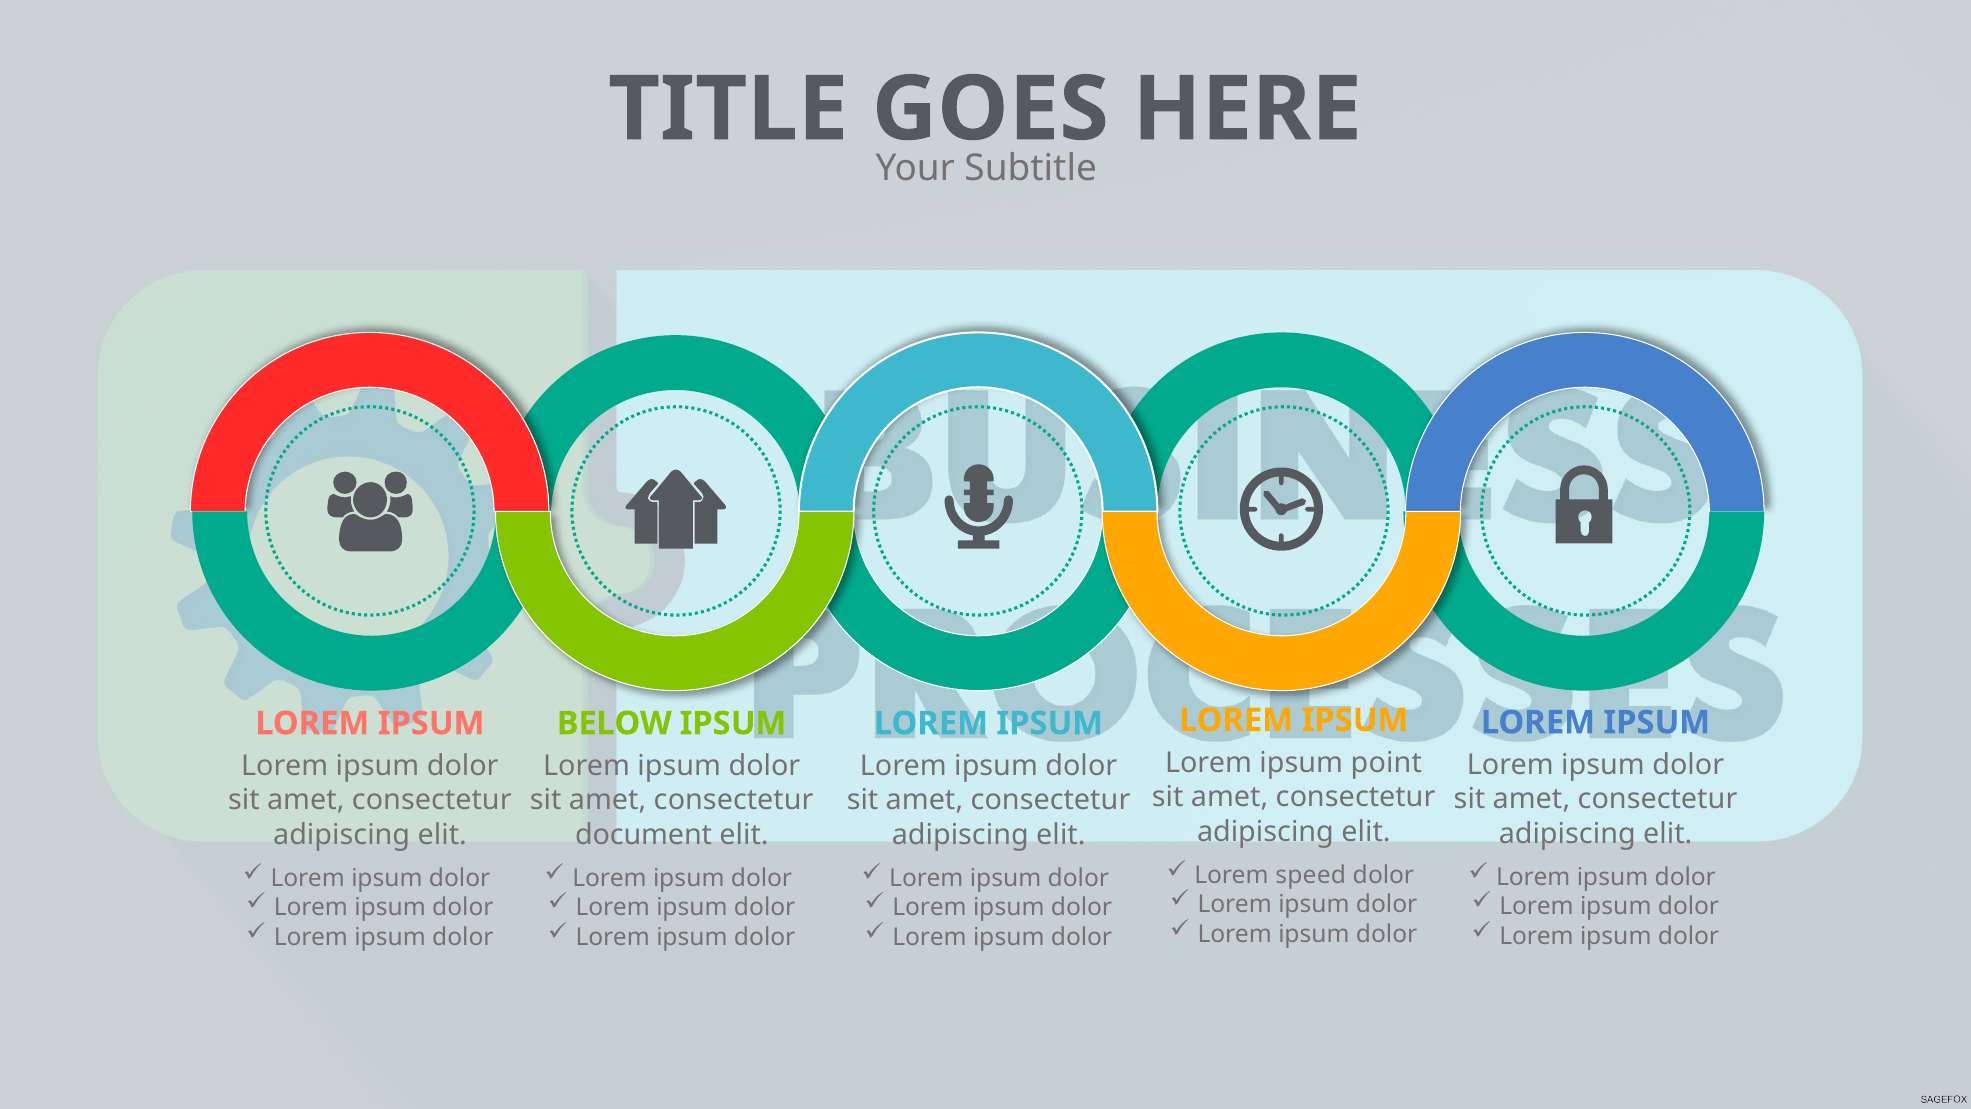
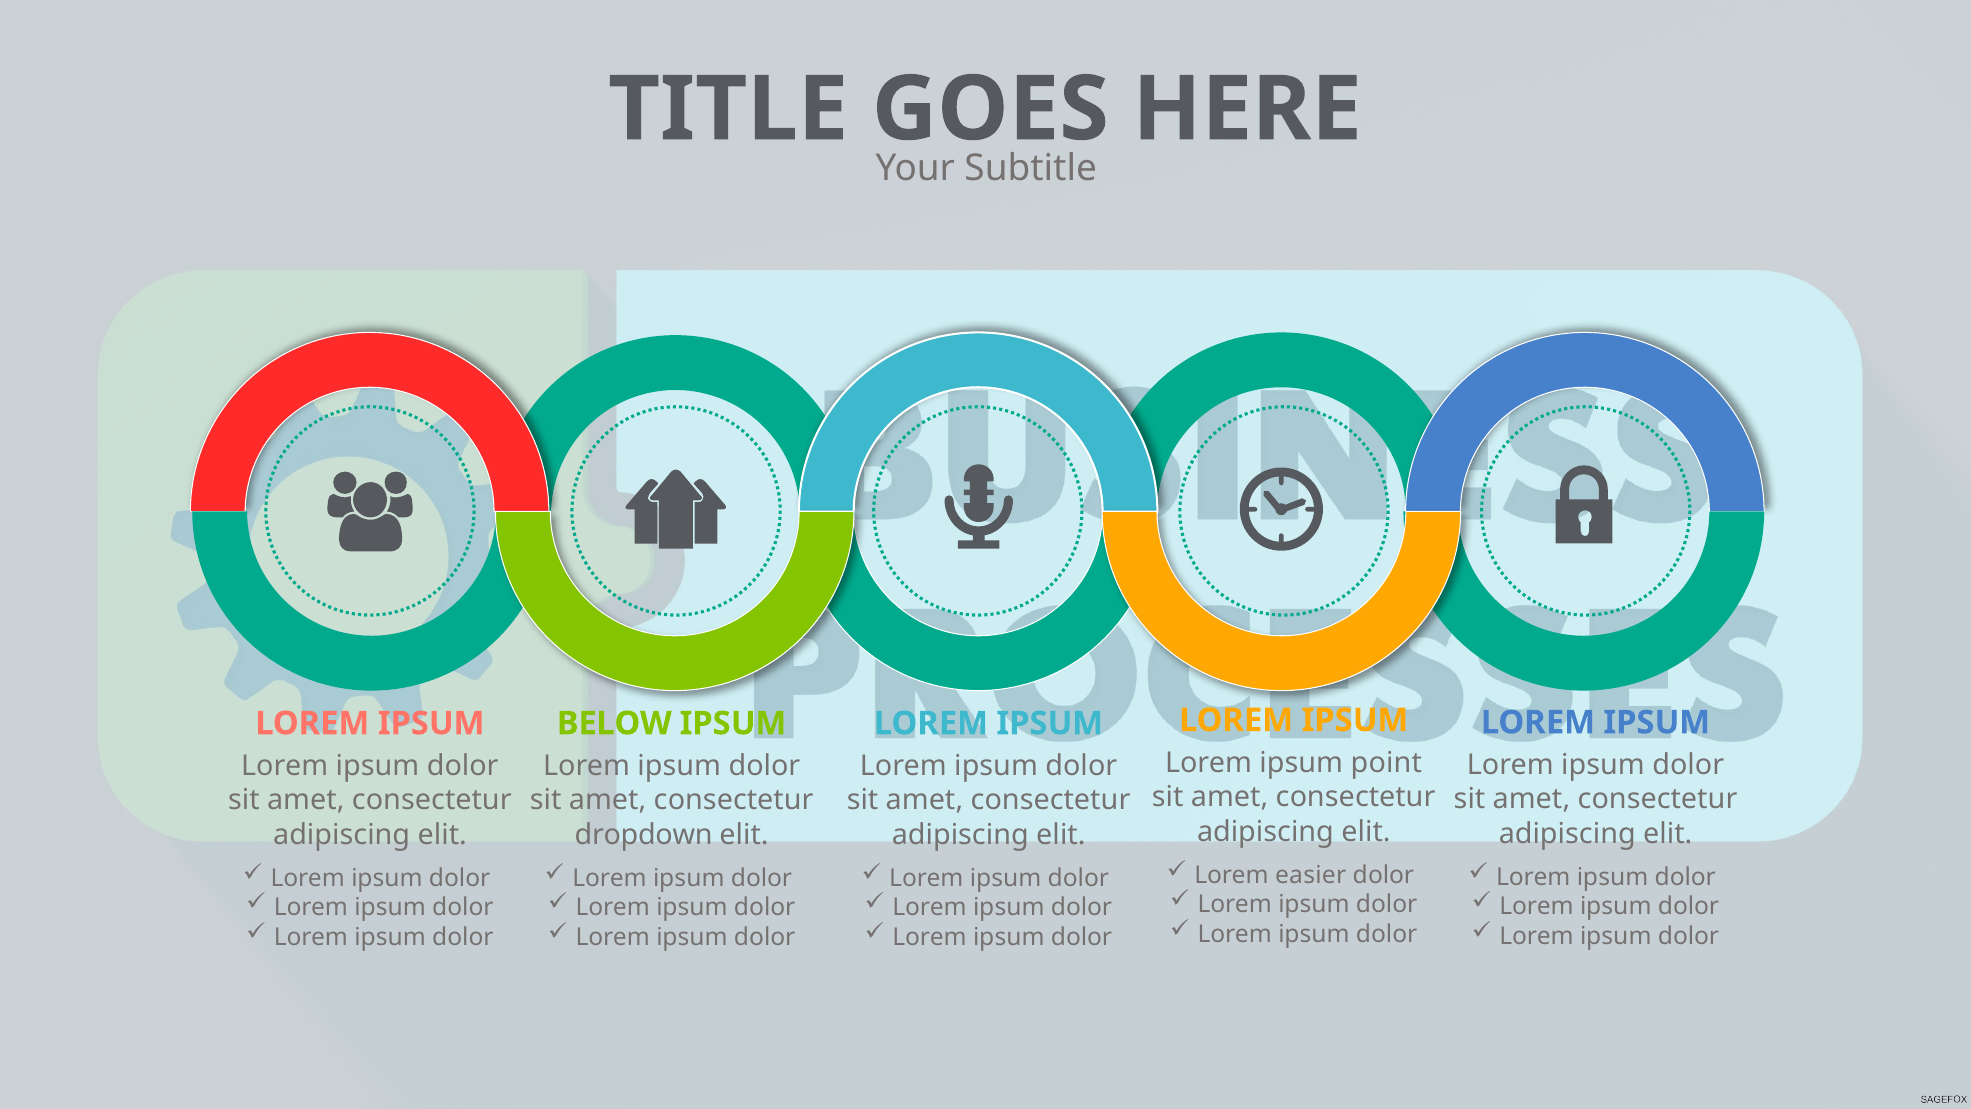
document: document -> dropdown (644, 835)
speed: speed -> easier (1311, 875)
